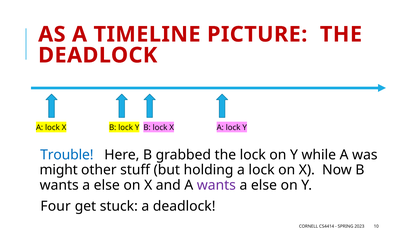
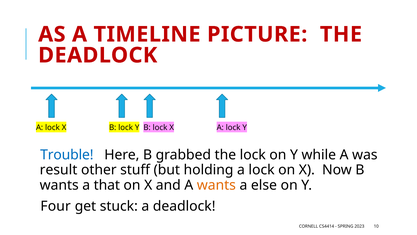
might: might -> result (59, 170)
else: else -> that (107, 185)
wants colour: purple -> orange (216, 185)
